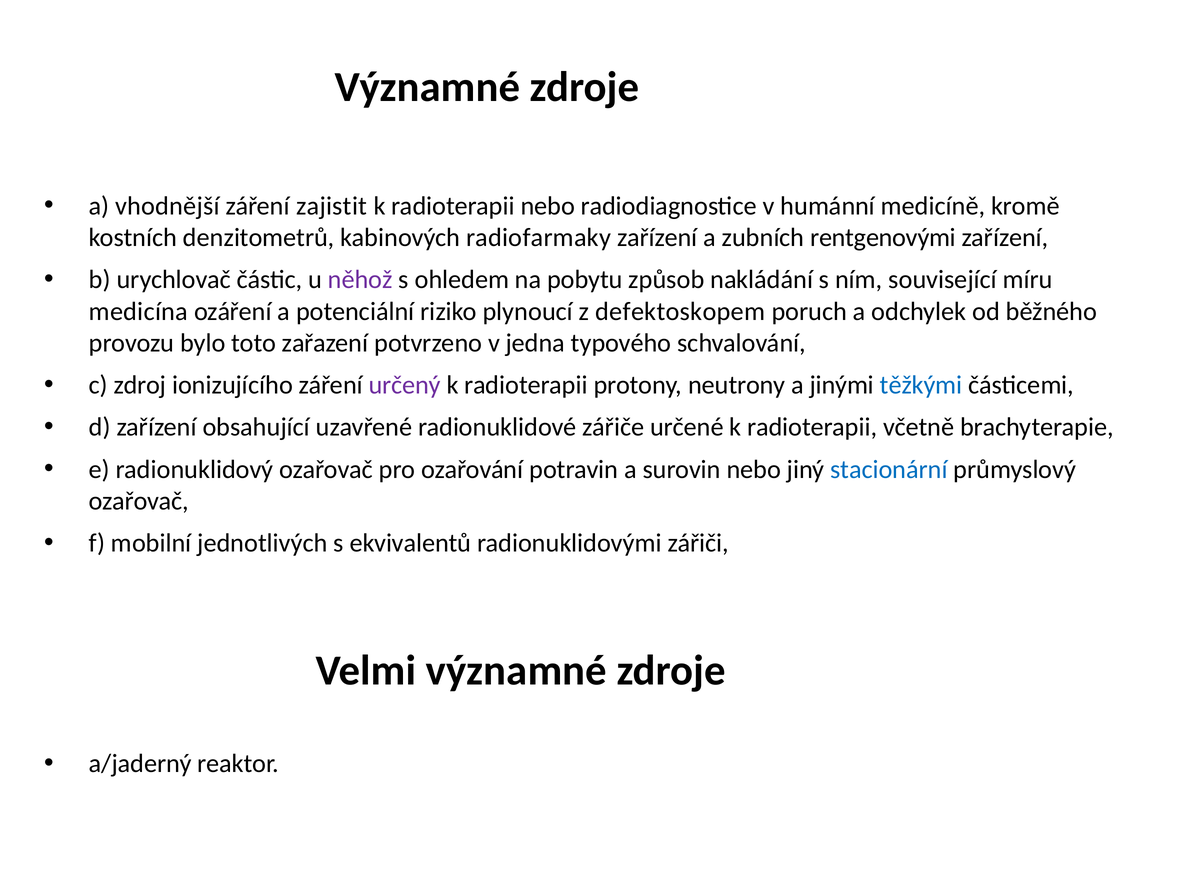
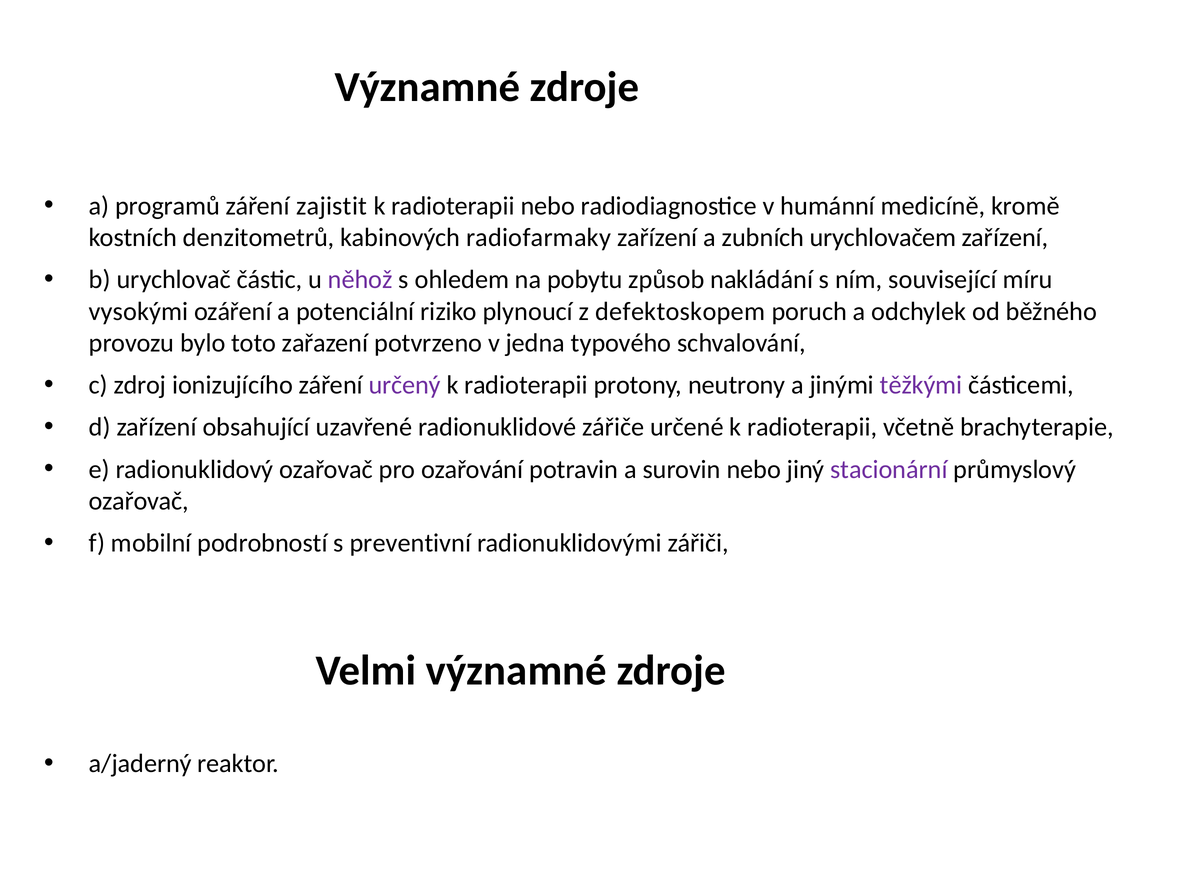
vhodnější: vhodnější -> programů (168, 206)
rentgenovými: rentgenovými -> urychlovačem (883, 238)
medicína: medicína -> vysokými (139, 311)
těžkými colour: blue -> purple (921, 385)
stacionární colour: blue -> purple (889, 469)
jednotlivých: jednotlivých -> podrobností (262, 543)
ekvivalentů: ekvivalentů -> preventivní (410, 543)
